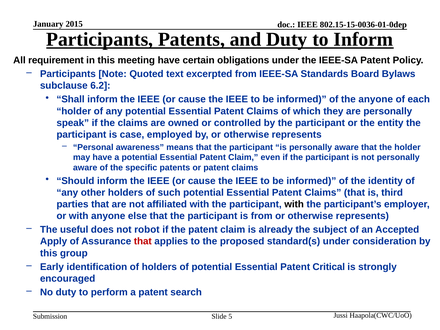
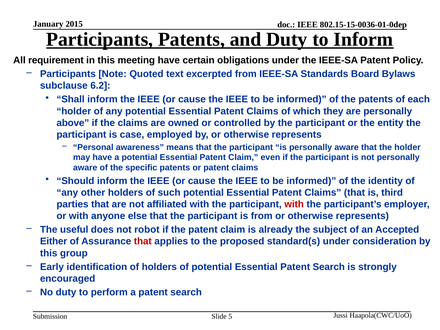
the anyone: anyone -> patents (376, 99)
speak: speak -> above (73, 123)
with colour: black -> red (294, 204)
Apply: Apply -> Either (54, 241)
Essential Patent Critical: Critical -> Search (329, 267)
